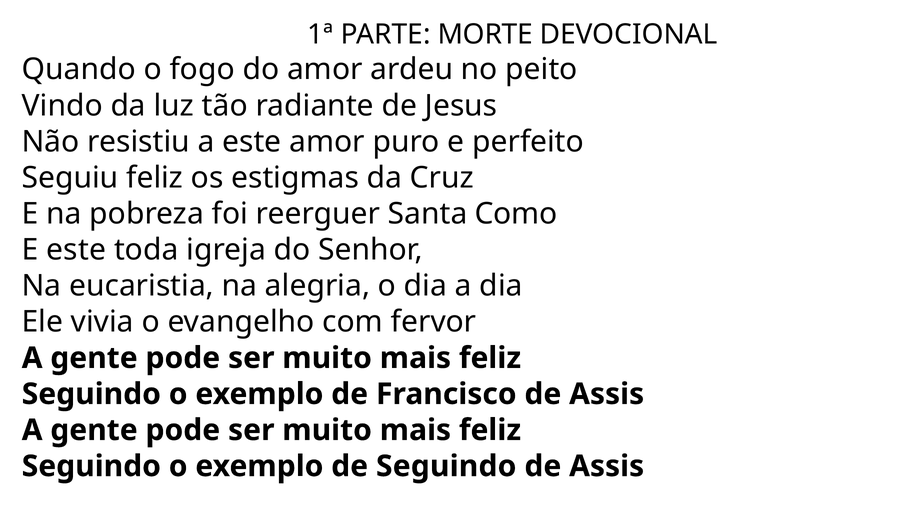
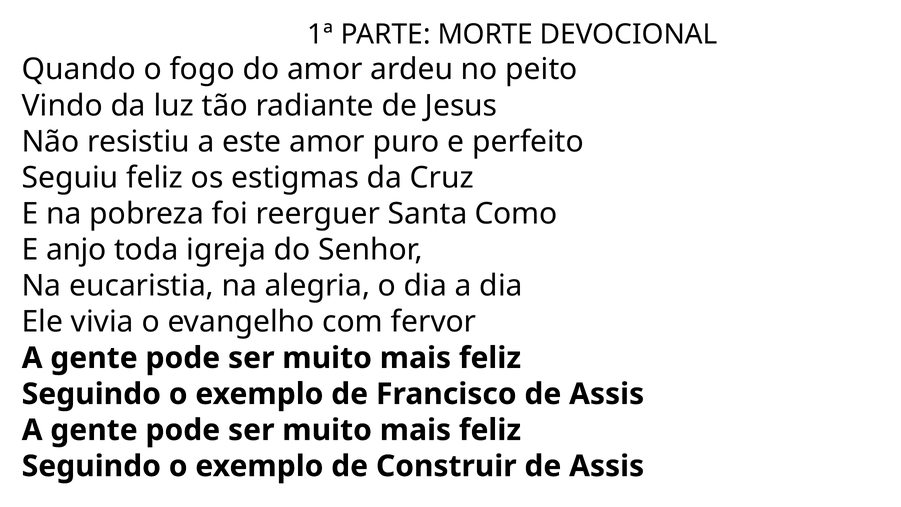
E este: este -> anjo (76, 250)
de Seguindo: Seguindo -> Construir (446, 466)
